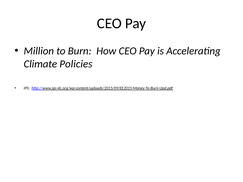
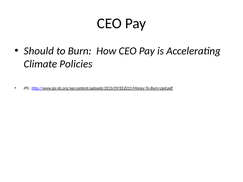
Million: Million -> Should (39, 51)
